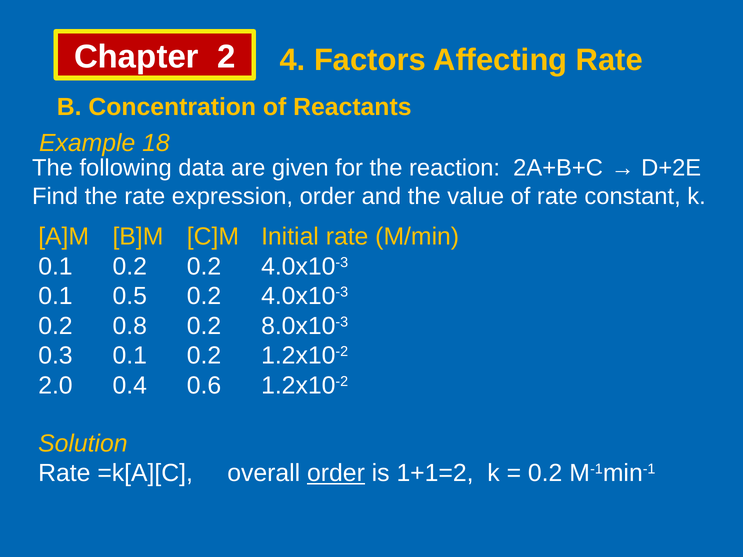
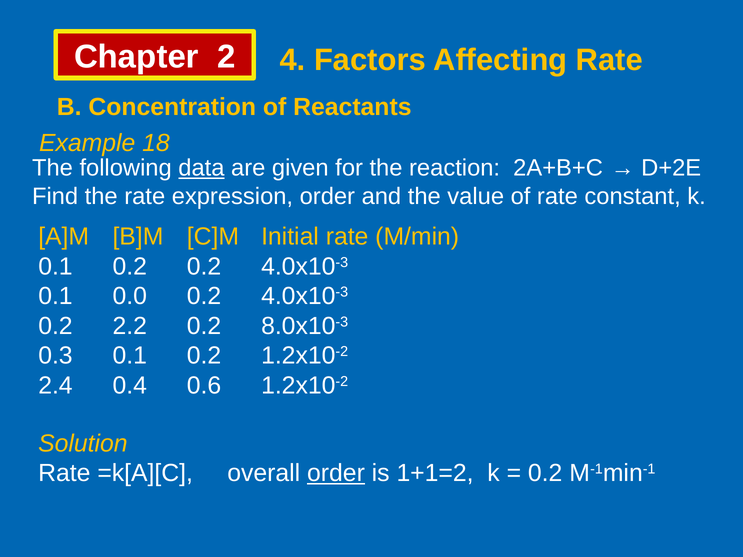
data underline: none -> present (201, 168)
0.5: 0.5 -> 0.0 (130, 296)
0.8: 0.8 -> 2.2 (130, 326)
2.0: 2.0 -> 2.4 (55, 386)
